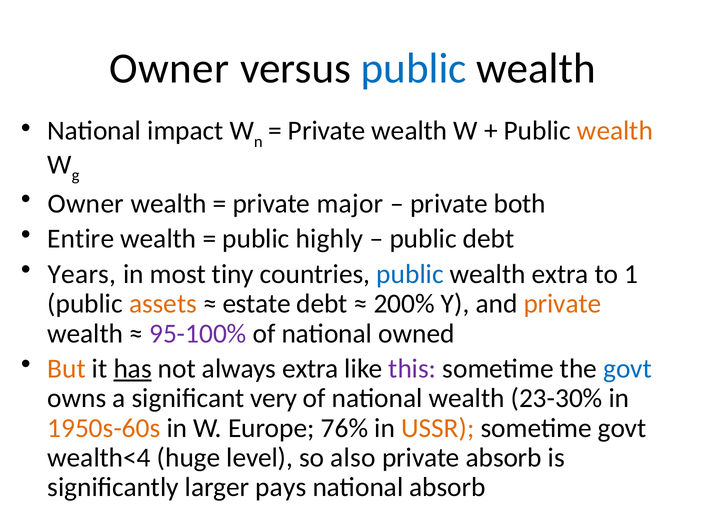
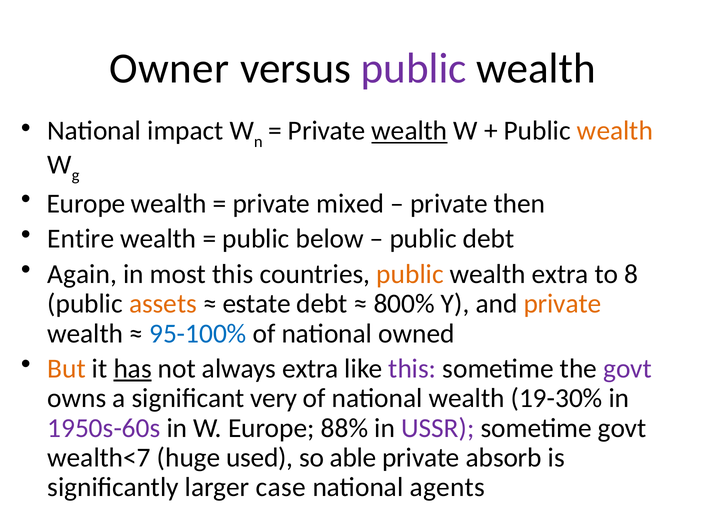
public colour: blue -> purple (414, 68)
wealth underline: none -> present (409, 131)
Owner: Owner -> Europe (86, 204)
major: major -> mixed (350, 204)
both: both -> then (520, 204)
highly: highly -> below (330, 239)
Years: Years -> Again (82, 274)
most tiny: tiny -> this (233, 274)
public colour: blue -> orange (410, 274)
1: 1 -> 8 (631, 274)
200%: 200% -> 800% (404, 304)
95-100% colour: purple -> blue (198, 333)
govt colour: blue -> purple (628, 369)
23-30%: 23-30% -> 19-30% (557, 398)
1950s-60s colour: orange -> purple (104, 428)
76%: 76% -> 88% (344, 428)
USSR colour: orange -> purple (438, 428)
wealth<4: wealth<4 -> wealth<7 (99, 457)
level: level -> used (260, 457)
also: also -> able (353, 457)
pays: pays -> case (281, 487)
national absorb: absorb -> agents (447, 487)
